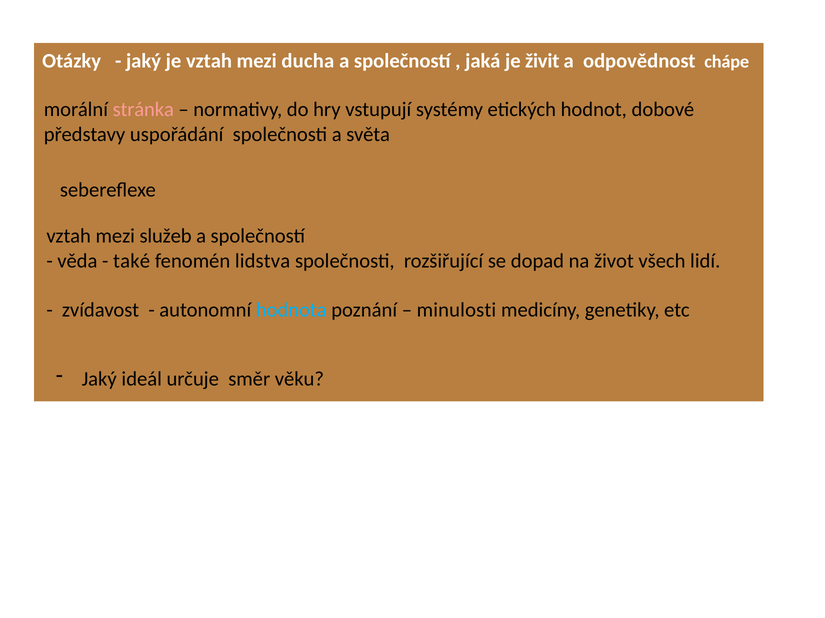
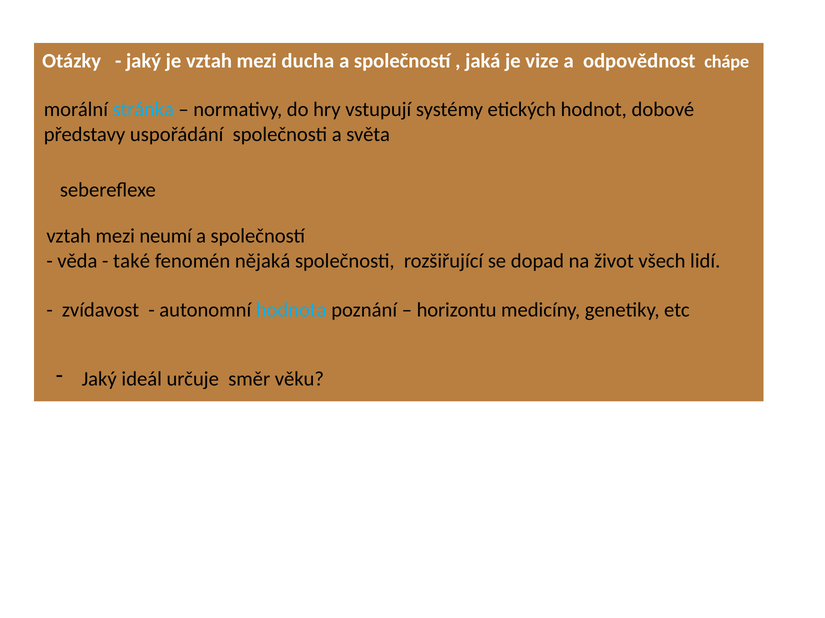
živit: živit -> vize (542, 61)
stránka colour: pink -> light blue (143, 110)
služeb: služeb -> neumí (166, 236)
lidstva: lidstva -> nějaká (263, 261)
minulosti: minulosti -> horizontu (457, 311)
